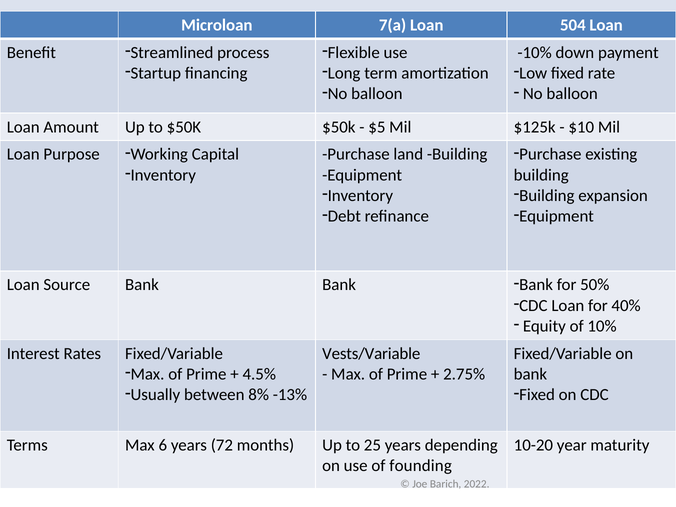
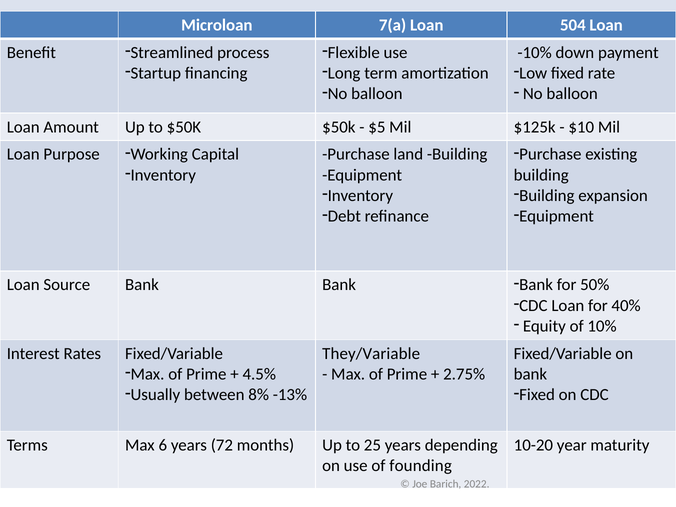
Vests/Variable: Vests/Variable -> They/Variable (371, 354)
